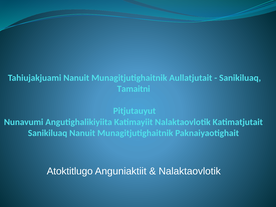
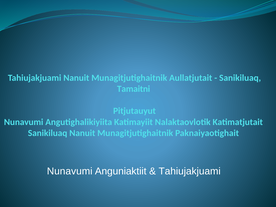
Atoktitlugo: Atoktitlugo -> Nunavumi (70, 171)
Nalaktaovlotik: Nalaktaovlotik -> Tahiujakjuami (190, 171)
